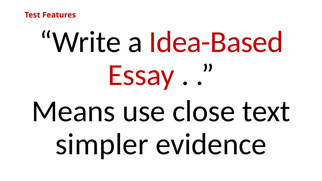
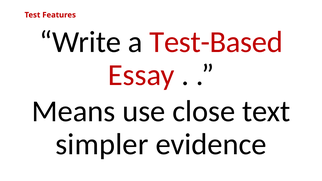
Idea-Based: Idea-Based -> Test-Based (216, 42)
